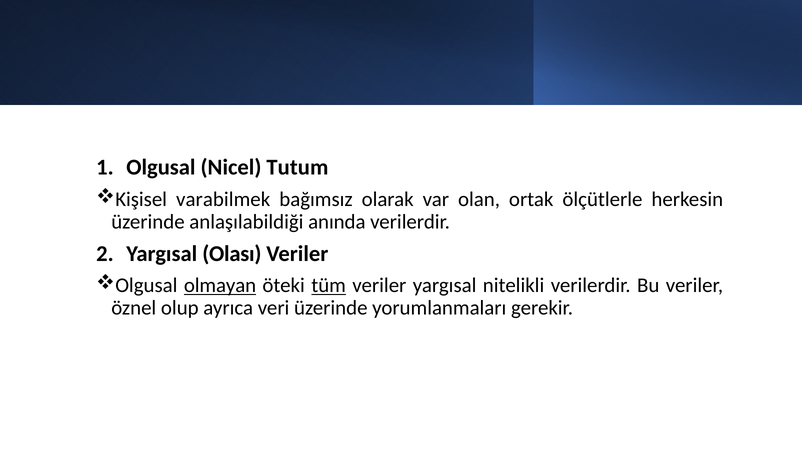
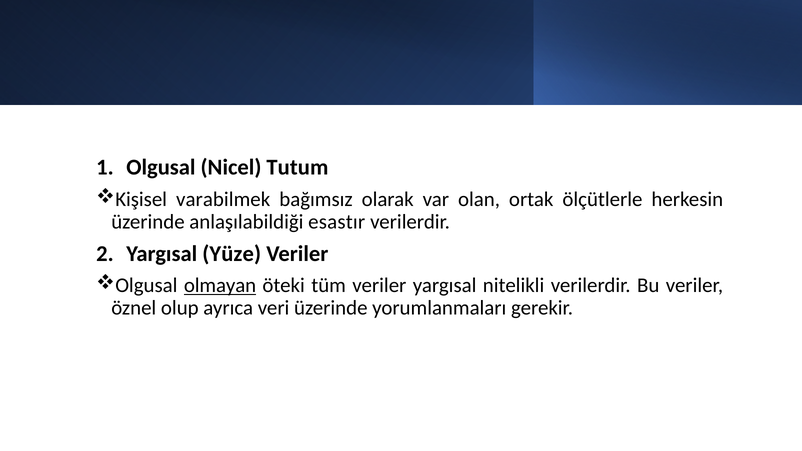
anında: anında -> esastır (337, 222)
Olası: Olası -> Yüze (232, 254)
tüm underline: present -> none (329, 286)
